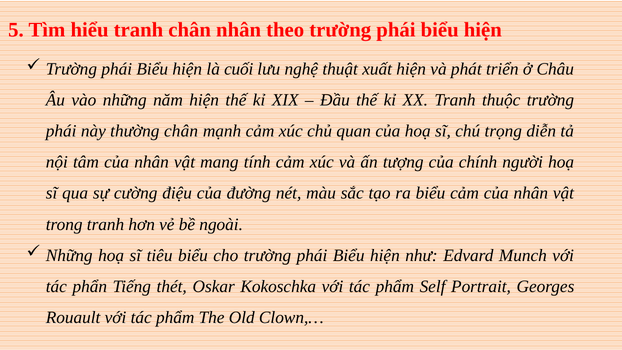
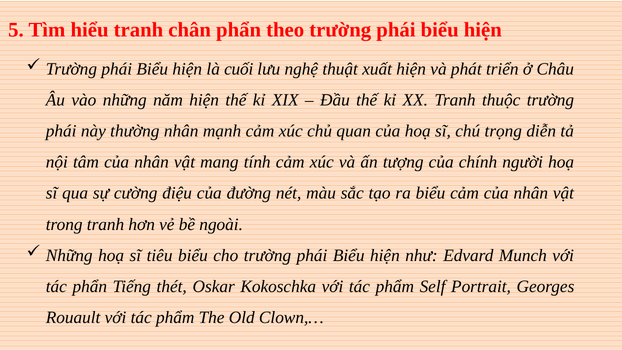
chân nhân: nhân -> phẩn (239, 30)
thường chân: chân -> nhân (181, 131)
